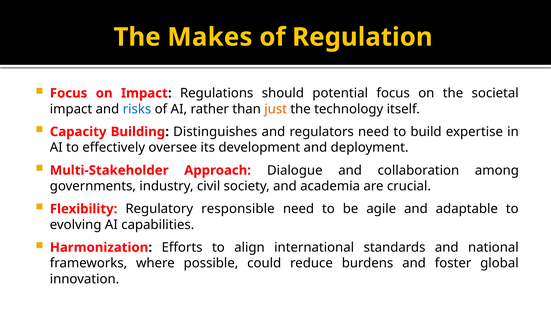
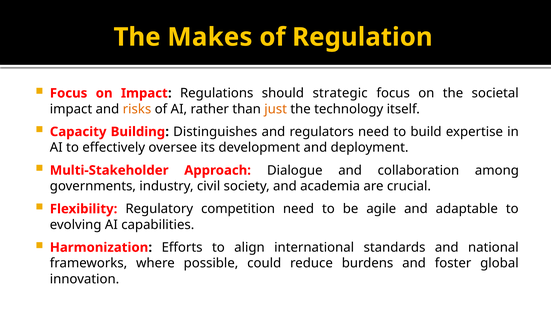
potential: potential -> strategic (340, 93)
risks colour: blue -> orange (137, 109)
responsible: responsible -> competition (238, 209)
